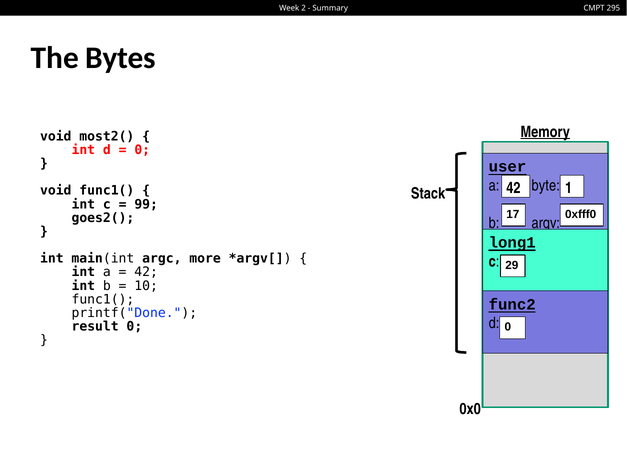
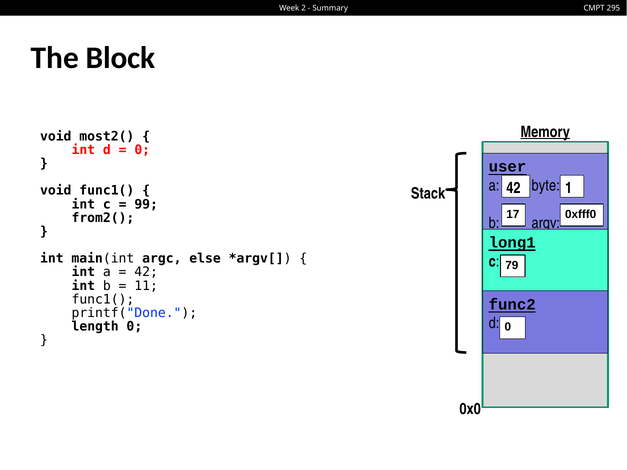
Bytes: Bytes -> Block (120, 58)
goes2(: goes2( -> from2( (103, 218)
more: more -> else (205, 259)
29: 29 -> 79 (512, 265)
10: 10 -> 11 (146, 286)
result: result -> length (95, 327)
